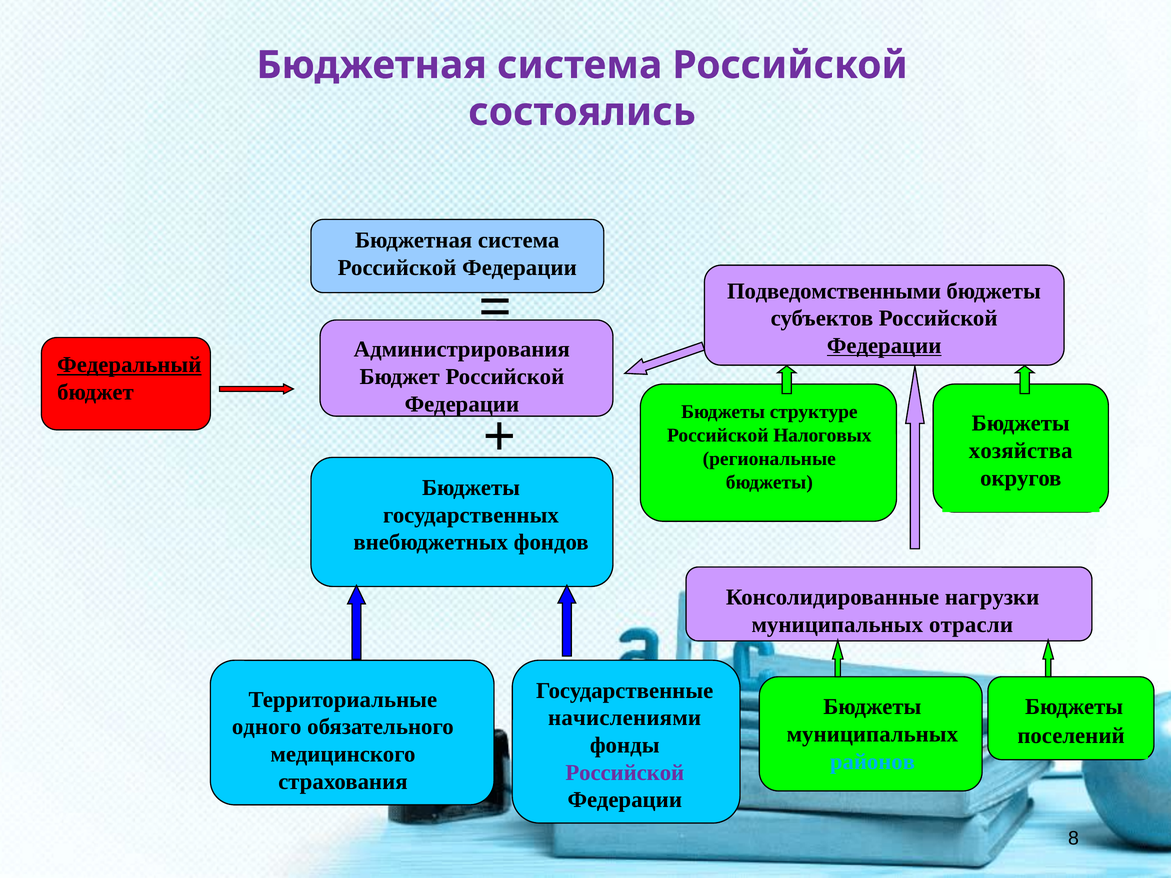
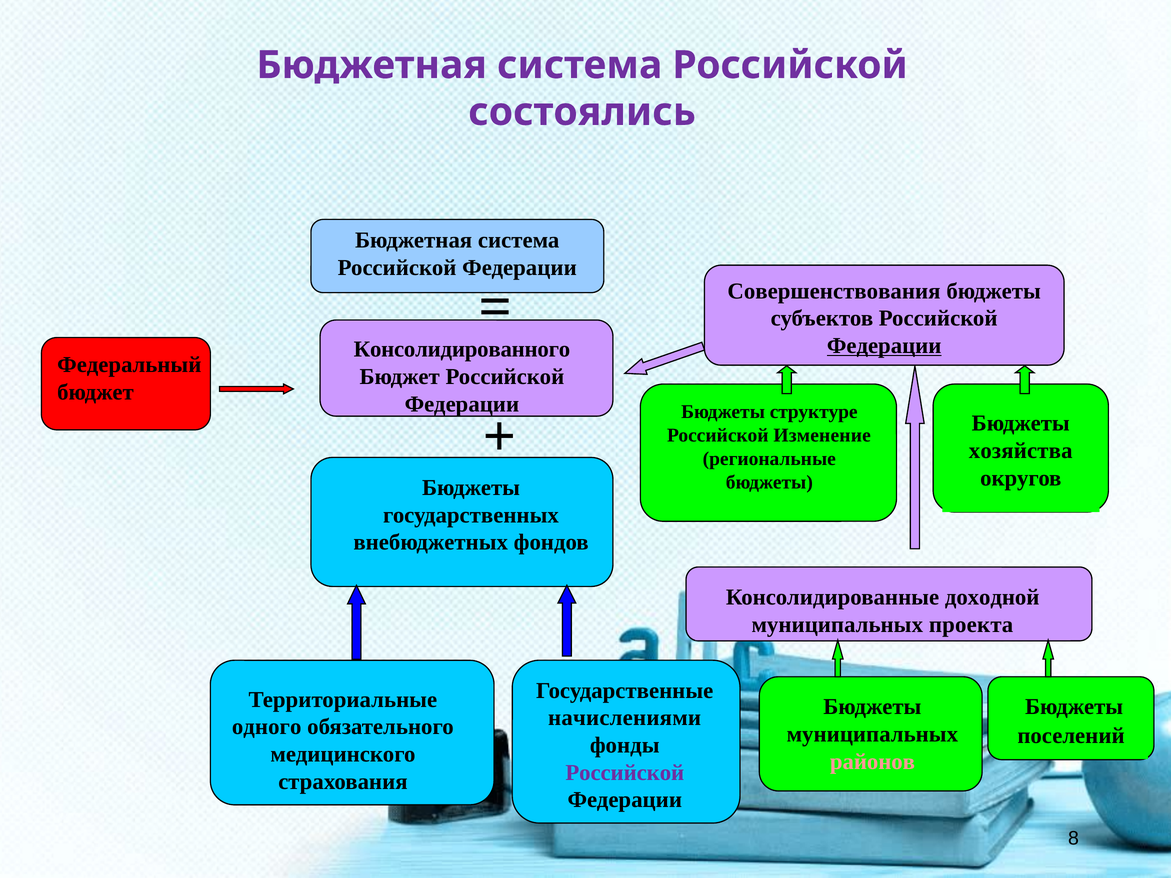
Подведомственными: Подведомственными -> Совершенствования (834, 291)
Администрирования: Администрирования -> Консолидированного (462, 350)
Федеральный underline: present -> none (129, 365)
Налоговых: Налоговых -> Изменение (822, 436)
нагрузки: нагрузки -> доходной (992, 597)
отрасли: отрасли -> проекта (971, 625)
районов colour: light blue -> pink (872, 762)
